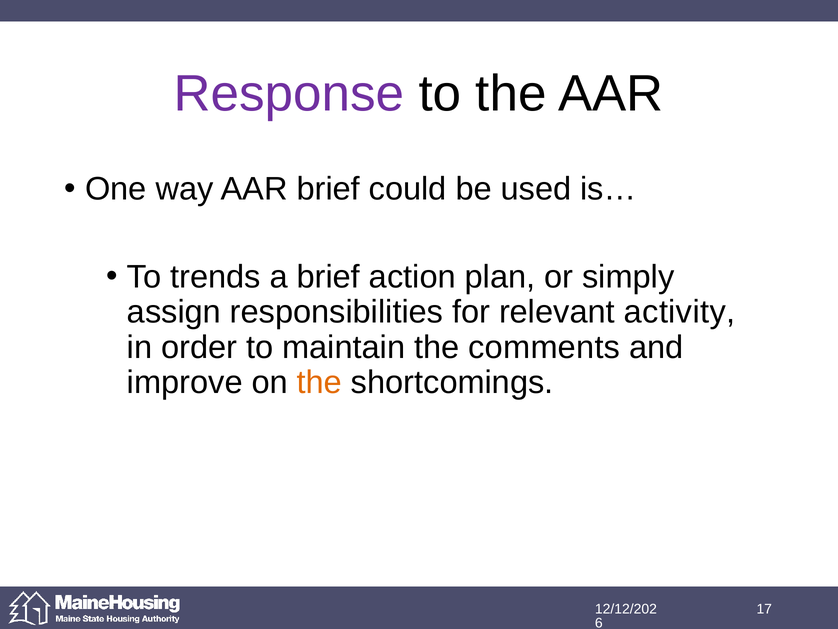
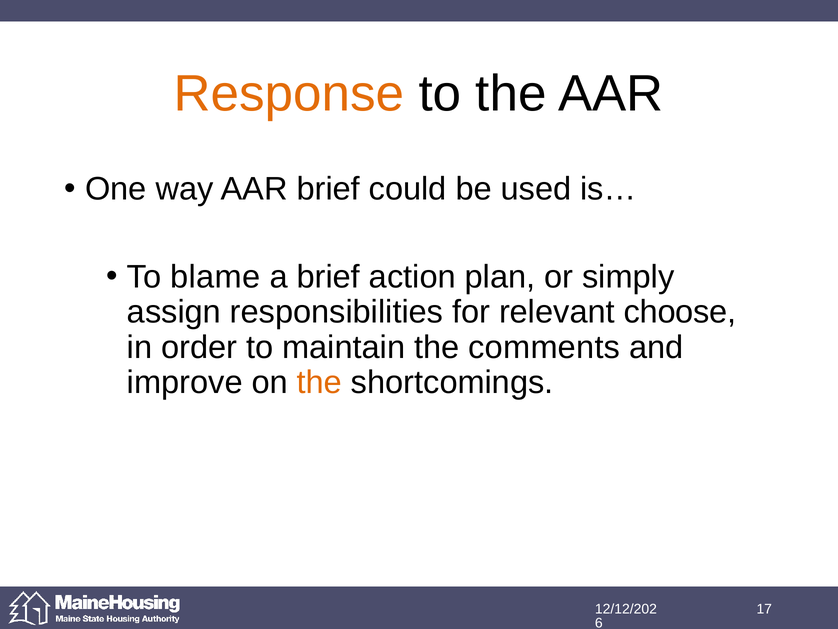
Response colour: purple -> orange (289, 94)
trends: trends -> blame (215, 277)
activity: activity -> choose (680, 312)
